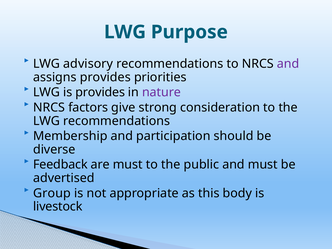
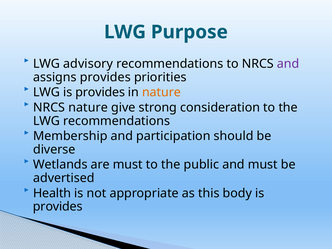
nature colour: purple -> orange (161, 92)
NRCS factors: factors -> nature (88, 107)
Feedback: Feedback -> Wetlands (60, 165)
Group: Group -> Health (52, 193)
livestock: livestock -> provides (58, 207)
